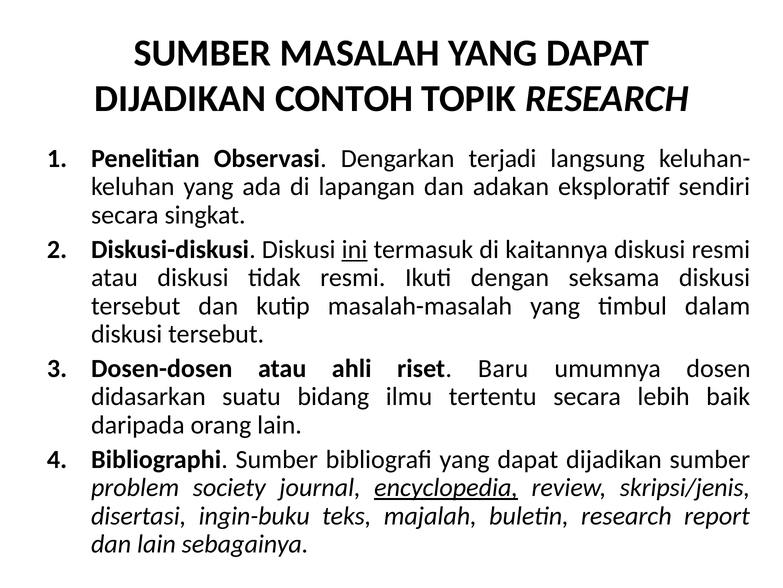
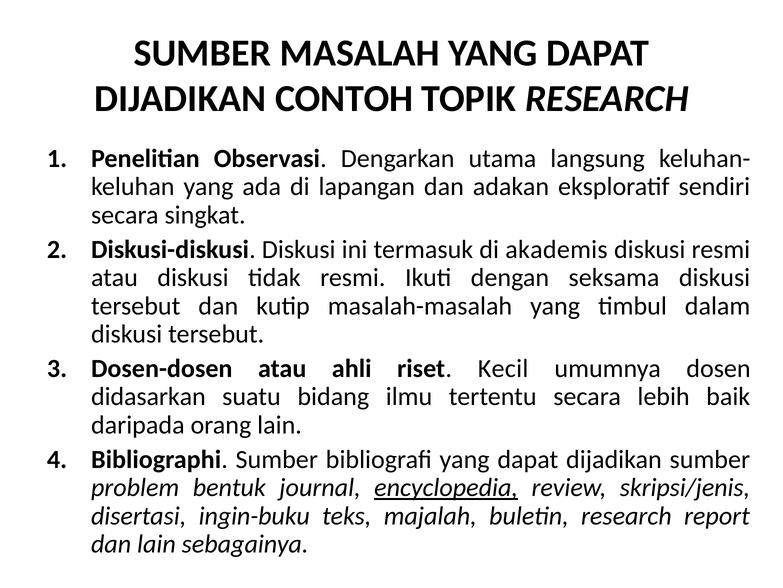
terjadi: terjadi -> utama (502, 158)
ini underline: present -> none (355, 249)
kaitannya: kaitannya -> akademis (556, 249)
Baru: Baru -> Kecil (503, 368)
society: society -> bentuk (229, 487)
